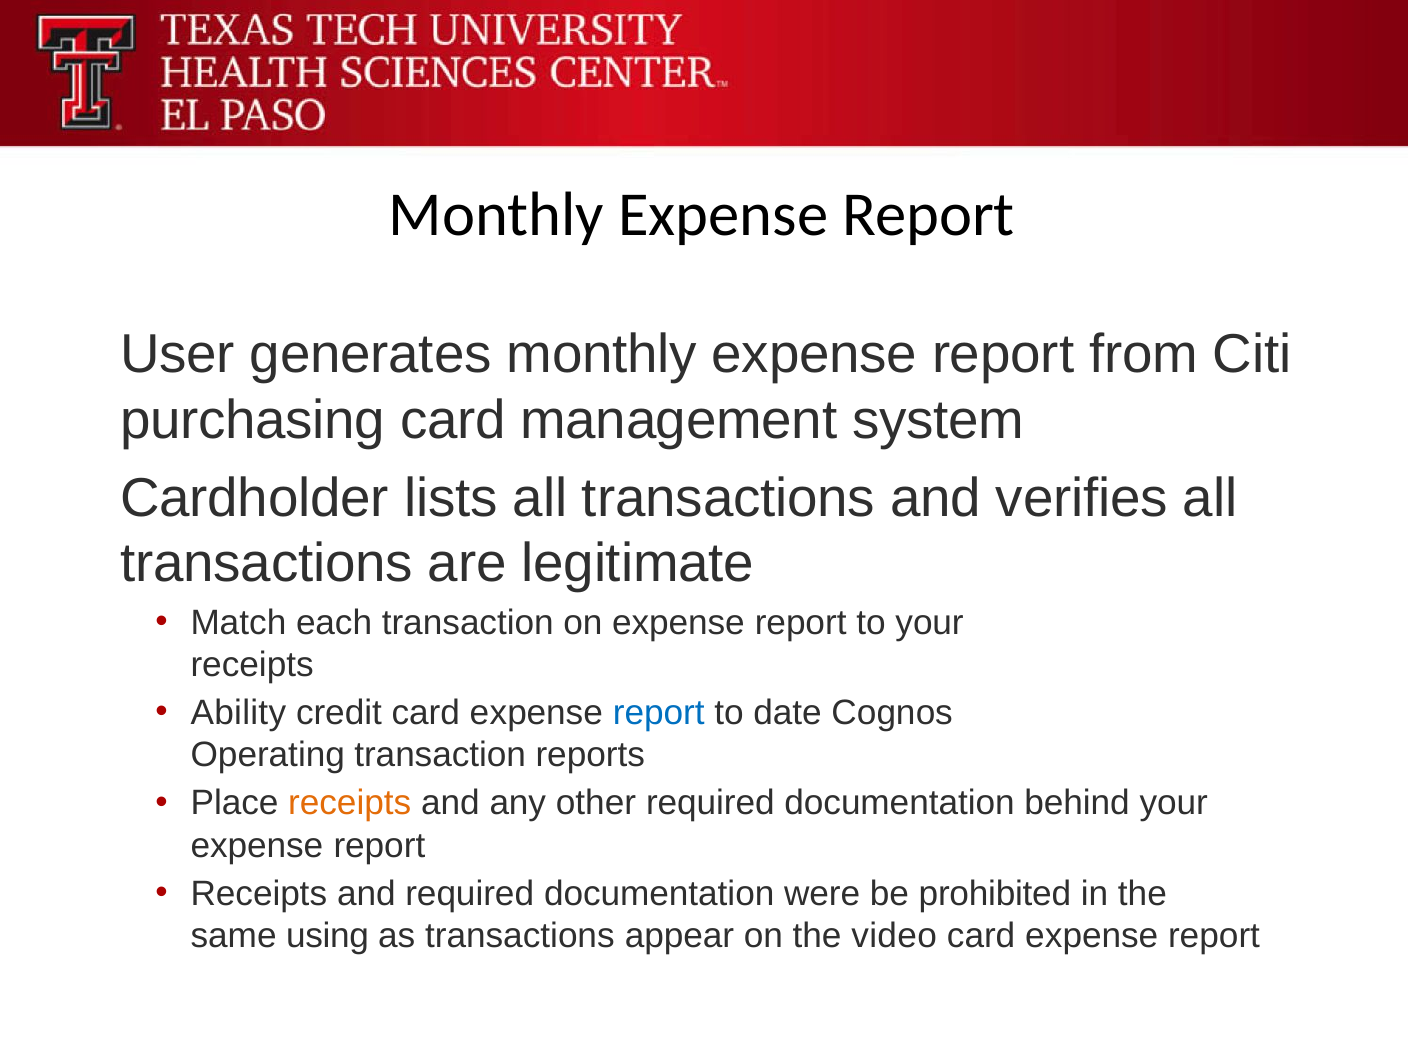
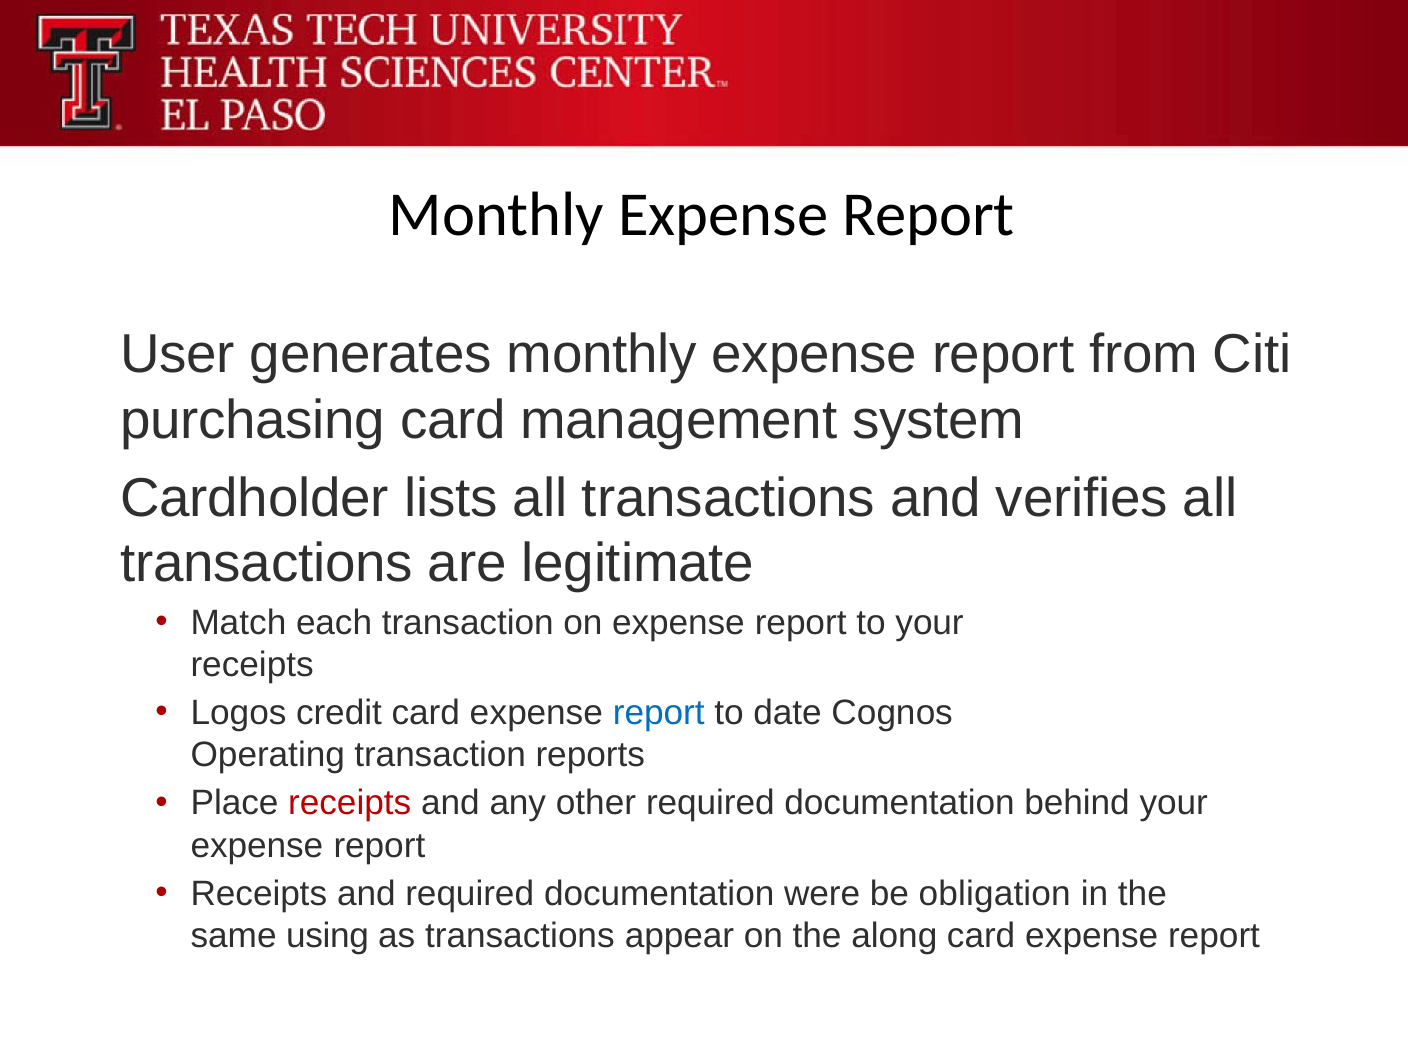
Ability: Ability -> Logos (239, 713)
receipts colour: orange -> red (350, 803)
prohibited: prohibited -> obligation (995, 894)
video: video -> along (894, 936)
